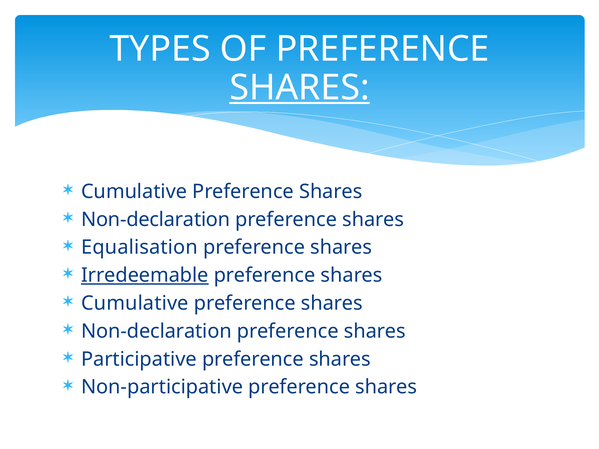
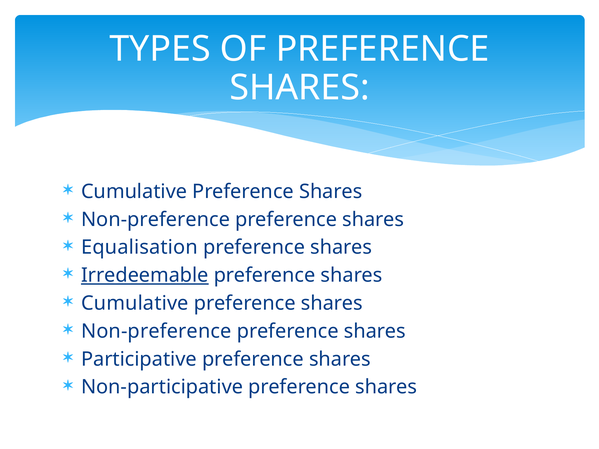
SHARES underline: present -> none (300, 88)
Non-declaration: Non-declaration -> Non-preference (156, 220)
Non-declaration: Non-declaration -> Non-preference (156, 331)
